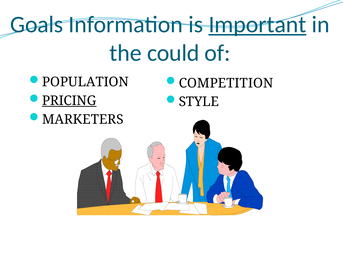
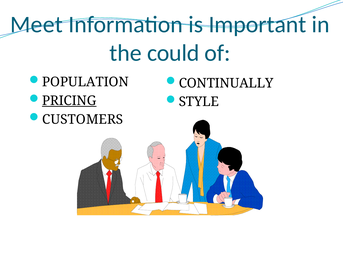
Goals: Goals -> Meet (36, 25)
Important underline: present -> none (257, 25)
COMPETITION: COMPETITION -> CONTINUALLY (226, 83)
MARKETERS: MARKETERS -> CUSTOMERS (83, 119)
